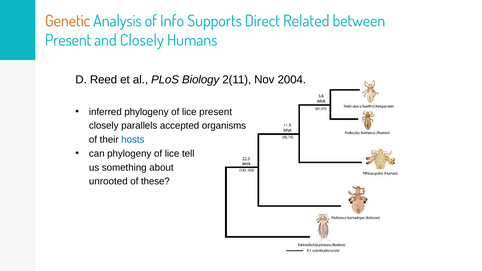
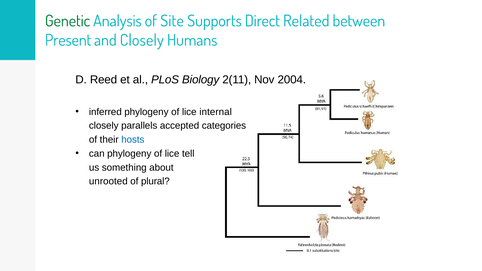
Genetic colour: orange -> green (68, 21)
Info: Info -> Site (172, 21)
lice present: present -> internal (216, 112)
organisms: organisms -> categories (224, 126)
these: these -> plural (155, 181)
